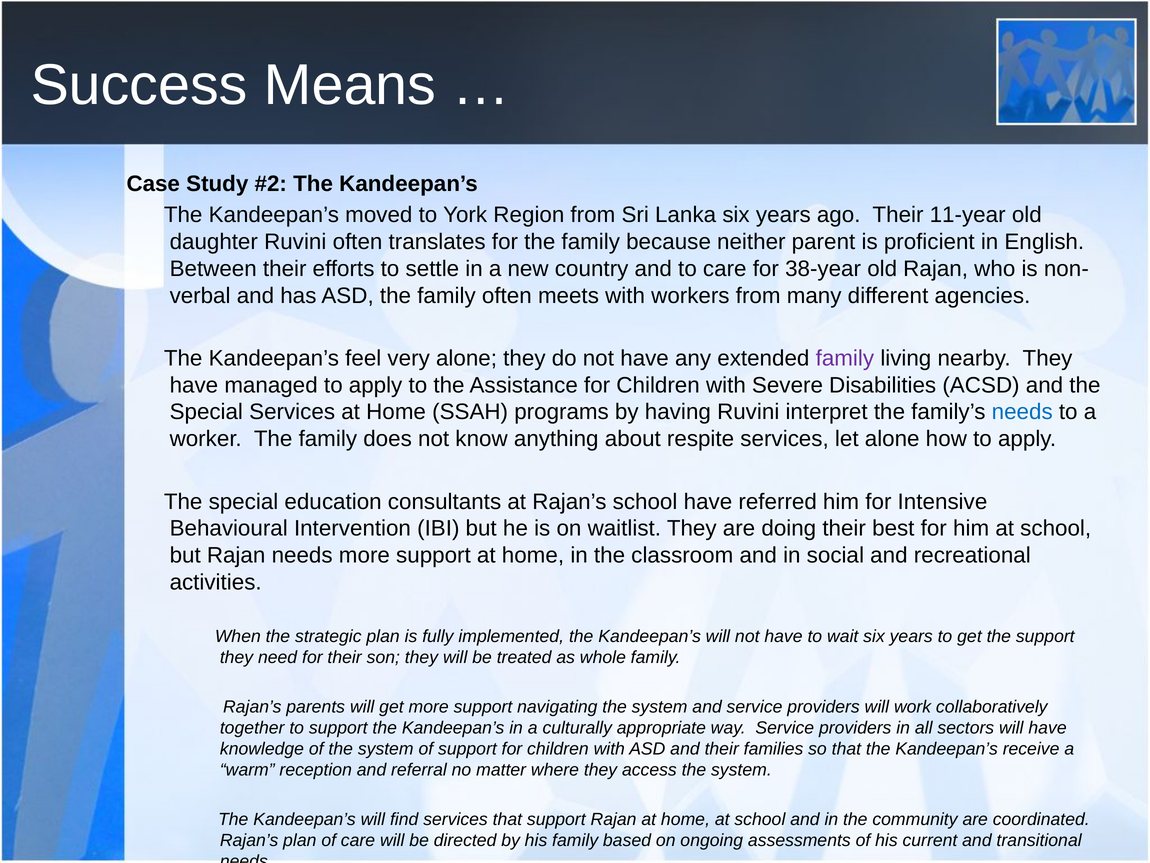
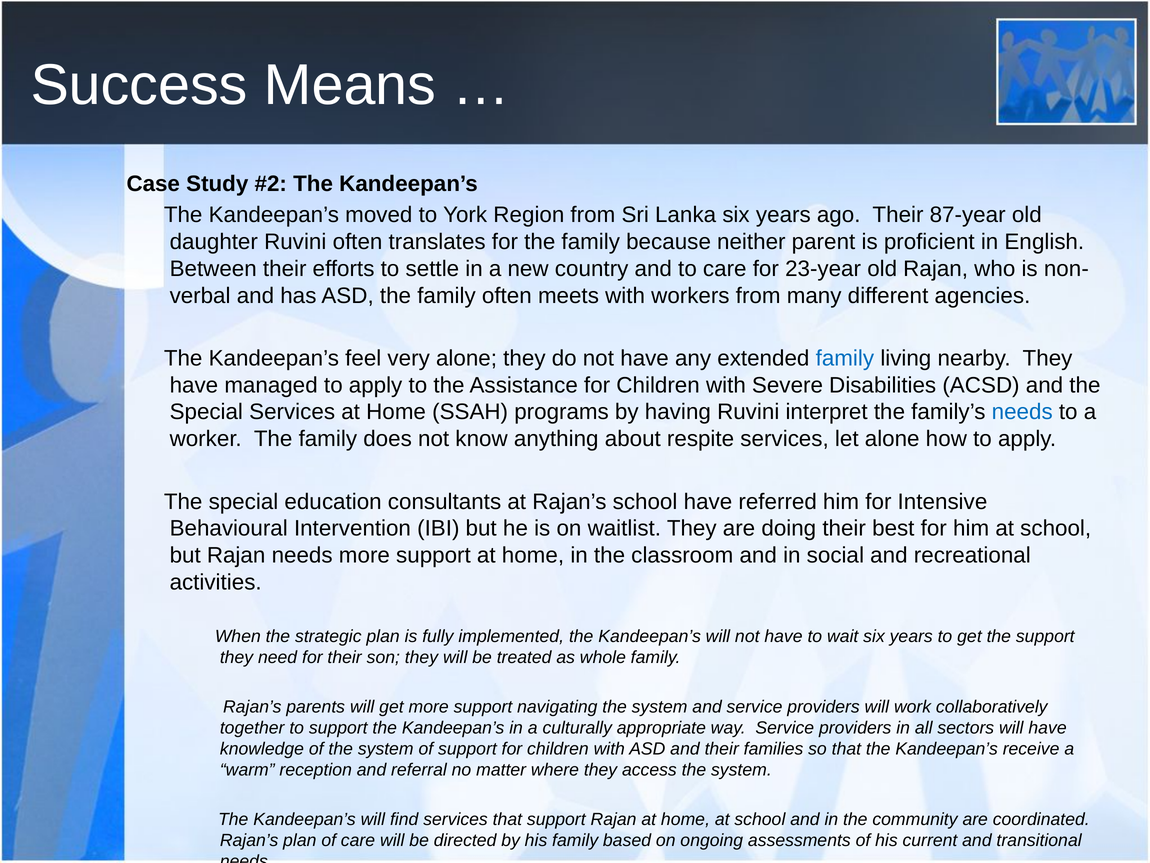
11-year: 11-year -> 87-year (968, 215)
38-year: 38-year -> 23-year (823, 269)
family colour: purple -> blue (845, 358)
